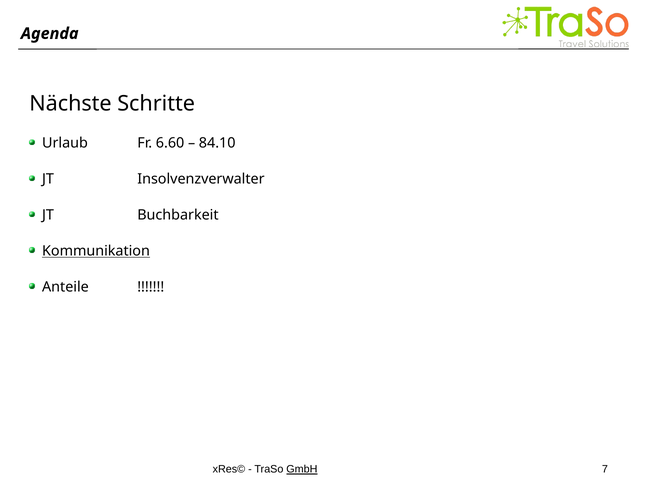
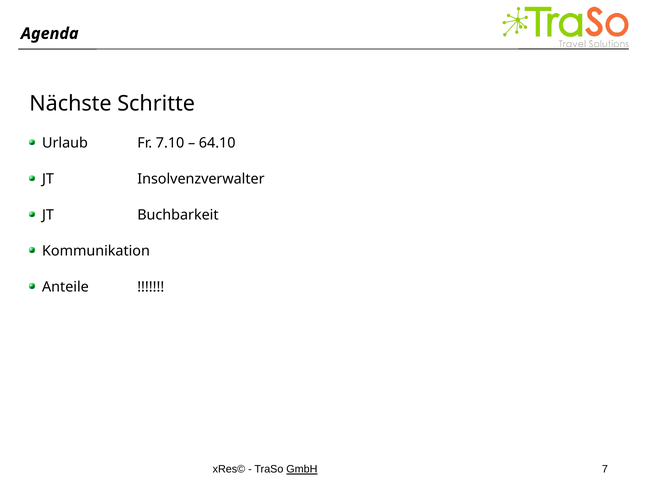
6.60: 6.60 -> 7.10 (170, 143)
84.10: 84.10 -> 64.10 (217, 143)
Kommunikation underline: present -> none (96, 251)
